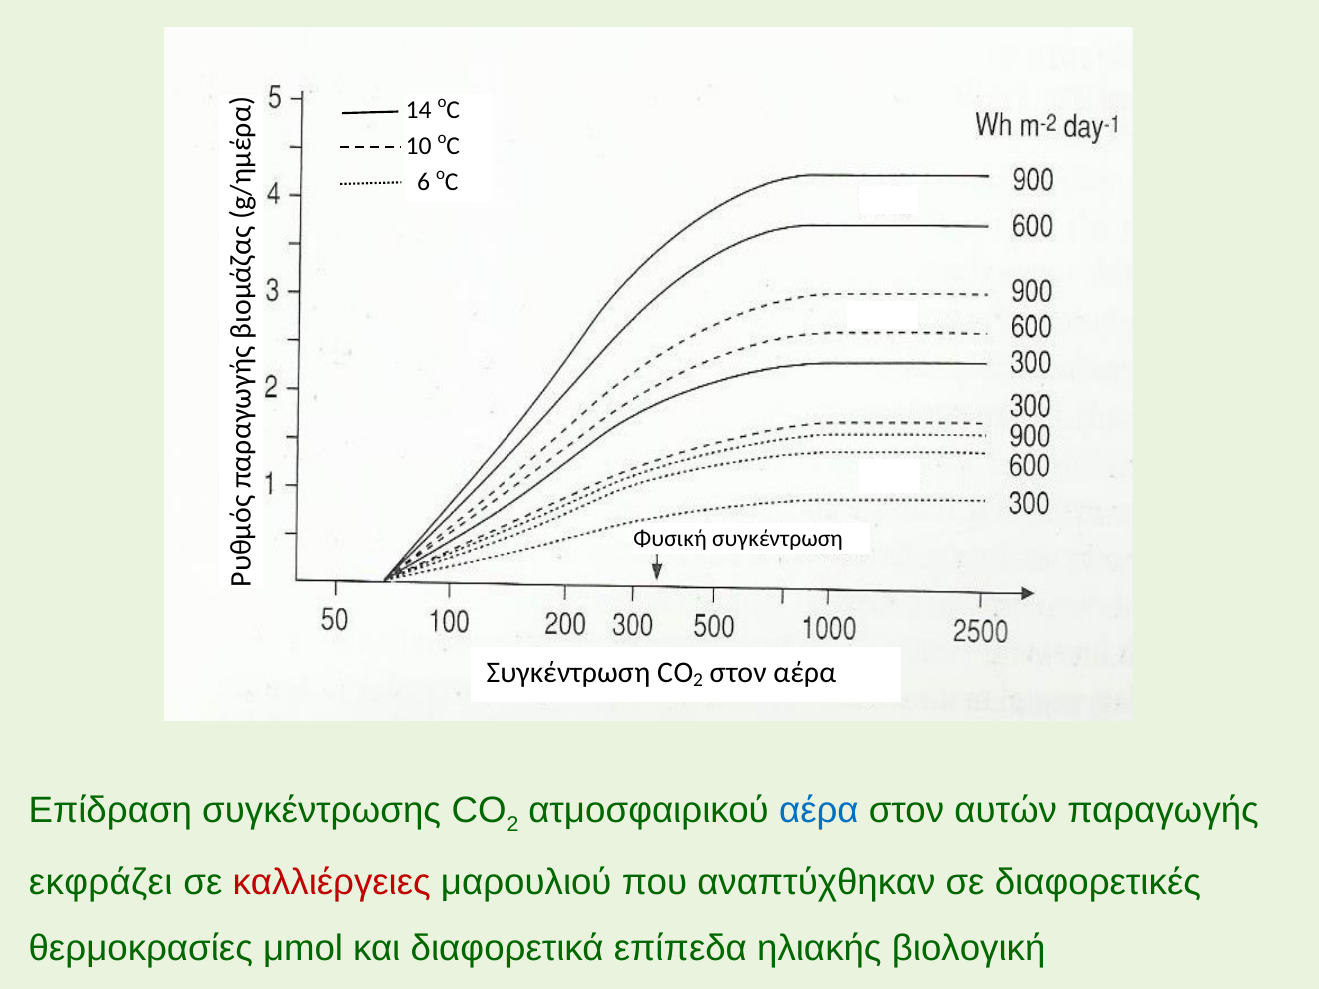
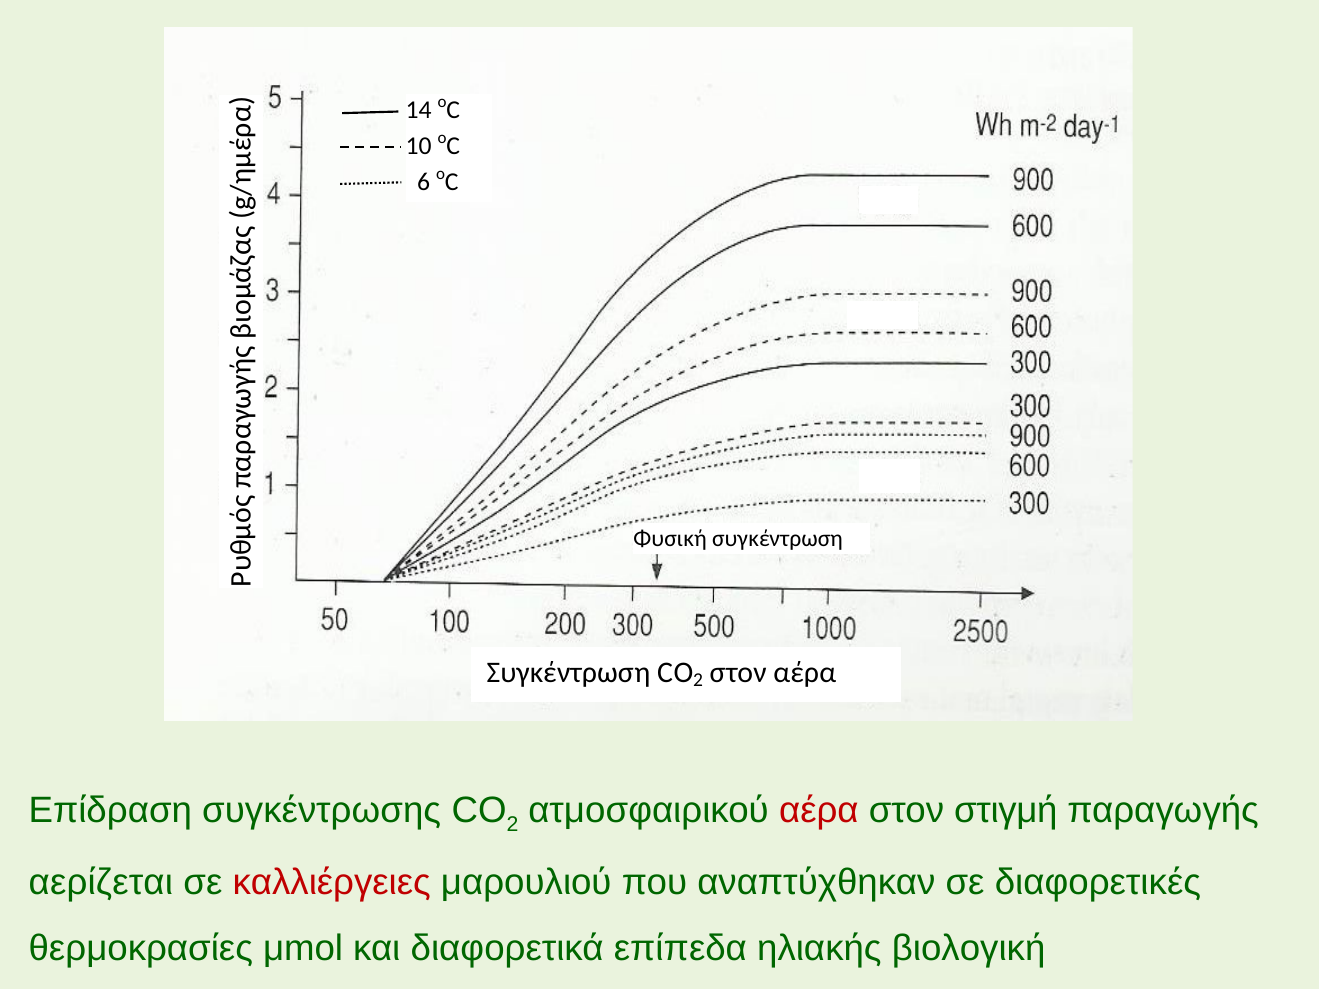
αέρα colour: blue -> red (819, 810)
αυτών: αυτών -> στιγμή (1006, 810)
εκφράζει: εκφράζει -> αερίζεται (101, 882)
